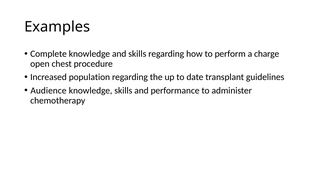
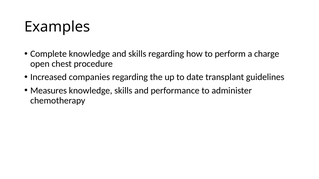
population: population -> companies (89, 77)
Audience: Audience -> Measures (49, 91)
